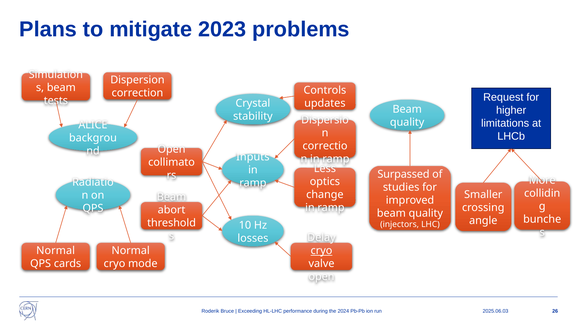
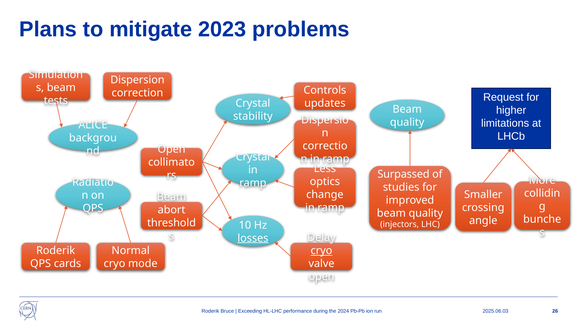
Inputs: Inputs -> Crystal (253, 157)
losses underline: none -> present (253, 238)
Normal: Normal -> Roderik (56, 250)
